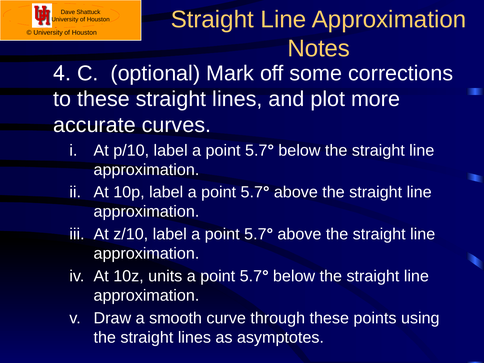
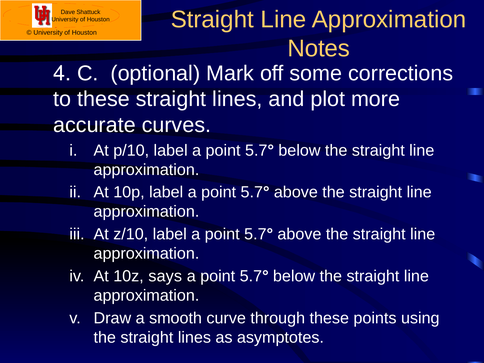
units: units -> says (165, 276)
